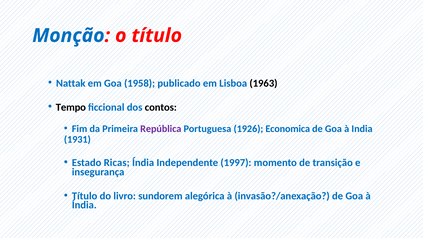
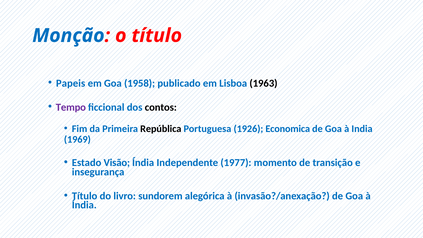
Nattak: Nattak -> Papeis (71, 83)
Tempo colour: black -> purple (71, 107)
República colour: purple -> black (161, 129)
1931: 1931 -> 1969 (77, 139)
Ricas: Ricas -> Visão (117, 163)
1997: 1997 -> 1977 (236, 163)
